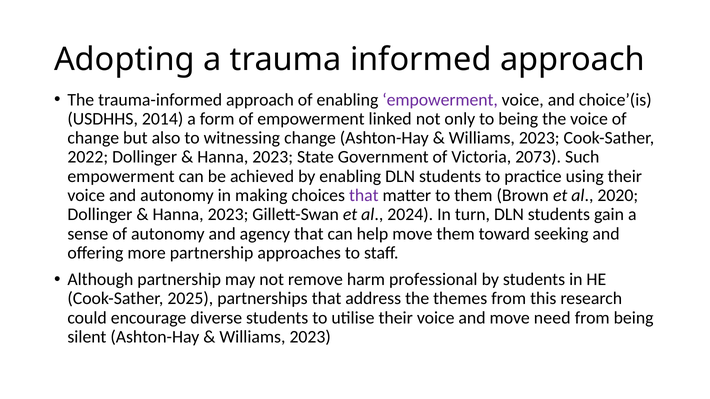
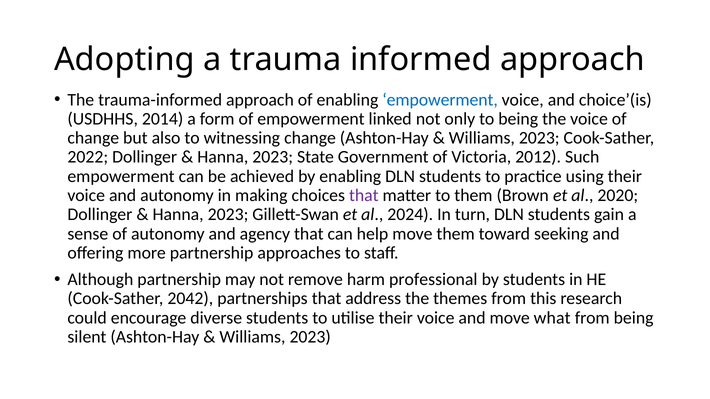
empowerment colour: purple -> blue (440, 100)
2073: 2073 -> 2012 (538, 157)
2025: 2025 -> 2042 (190, 299)
need: need -> what (552, 318)
